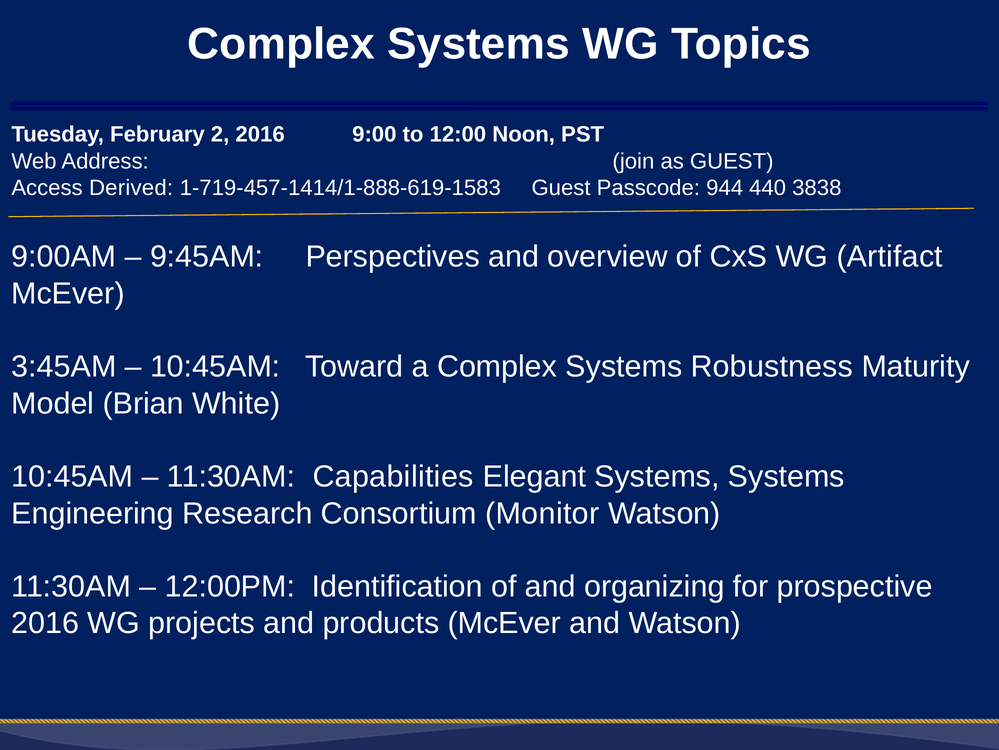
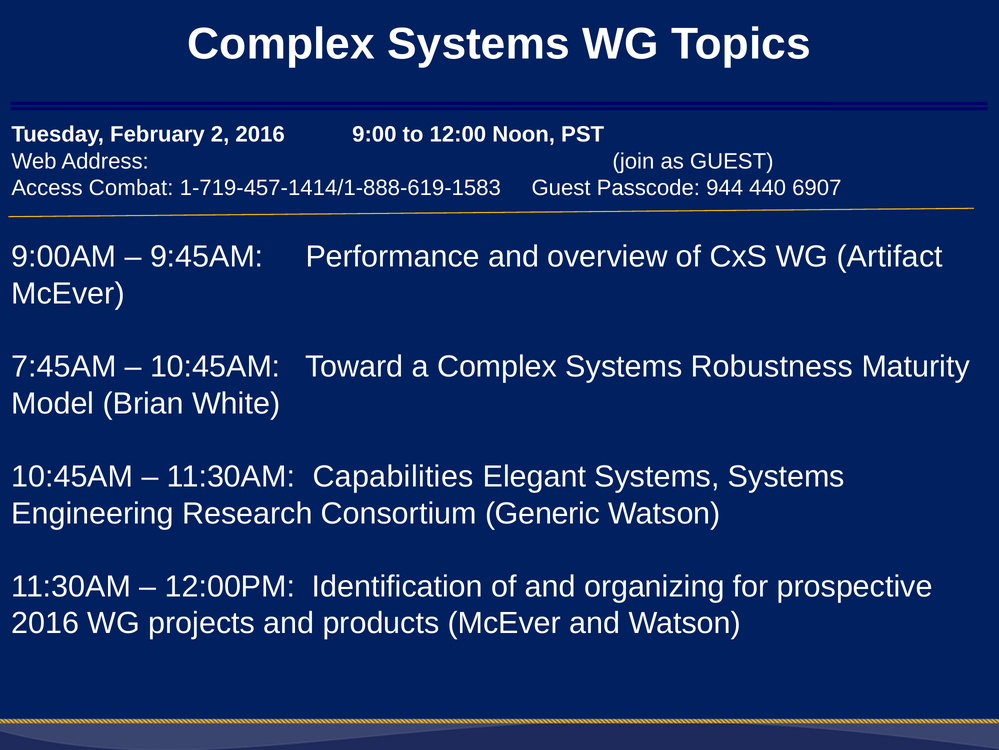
Derived: Derived -> Combat (131, 188)
3838: 3838 -> 6907 (817, 188)
Perspectives: Perspectives -> Performance (393, 257)
3:45AM: 3:45AM -> 7:45AM (64, 366)
Monitor: Monitor -> Generic (543, 513)
